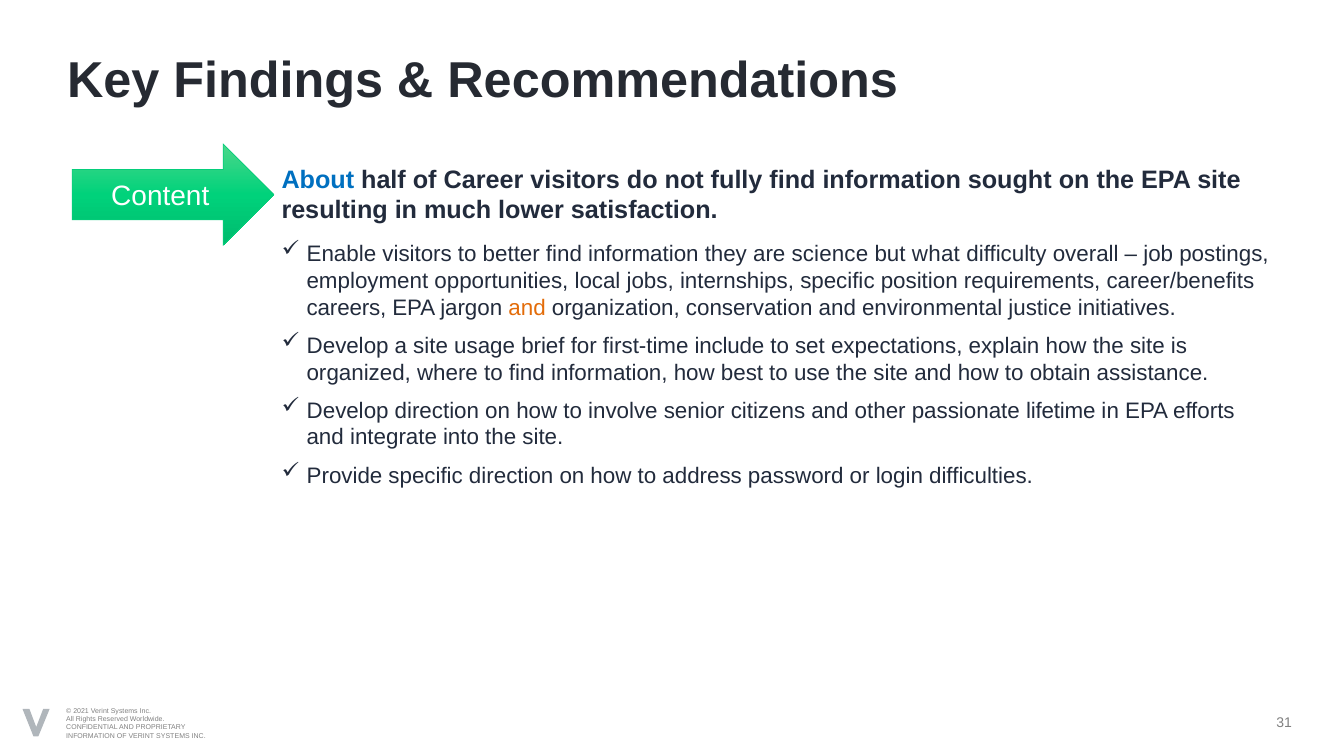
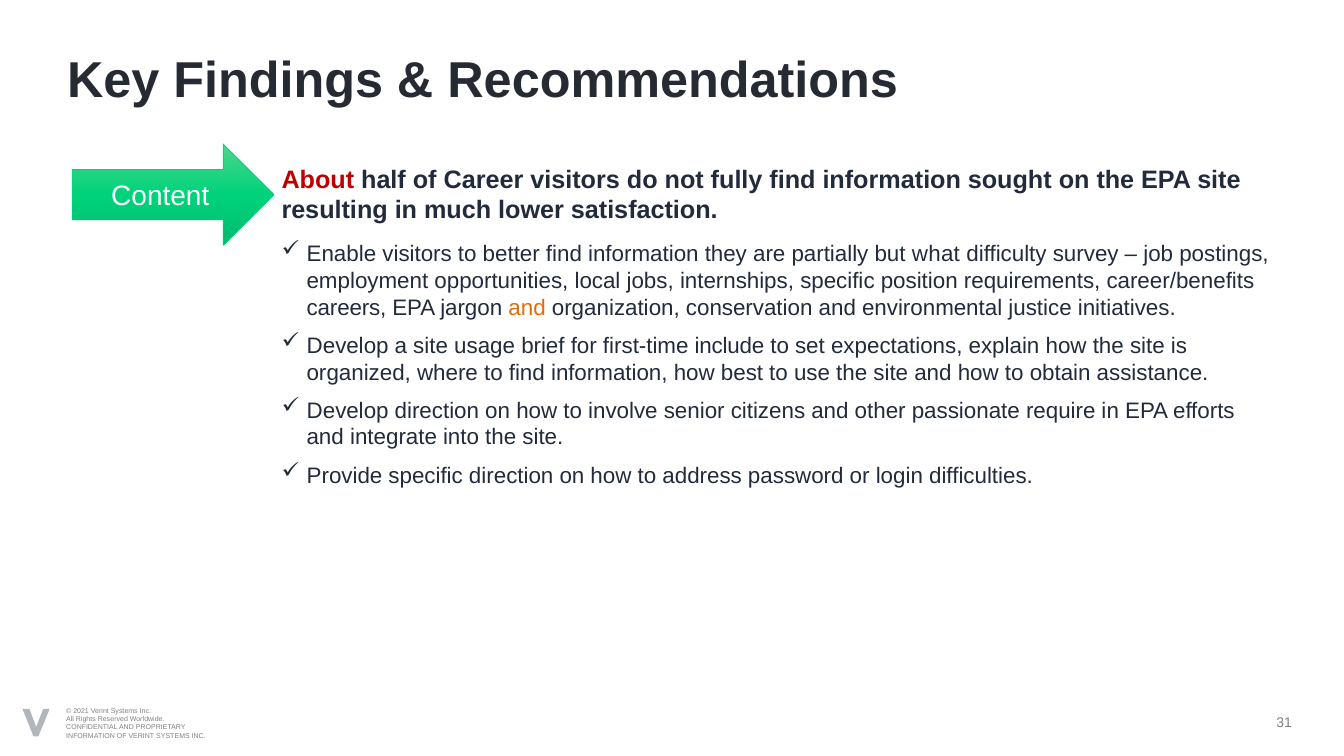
About colour: blue -> red (318, 180)
science: science -> partially (830, 254)
overall: overall -> survey (1086, 254)
lifetime: lifetime -> require (1061, 411)
